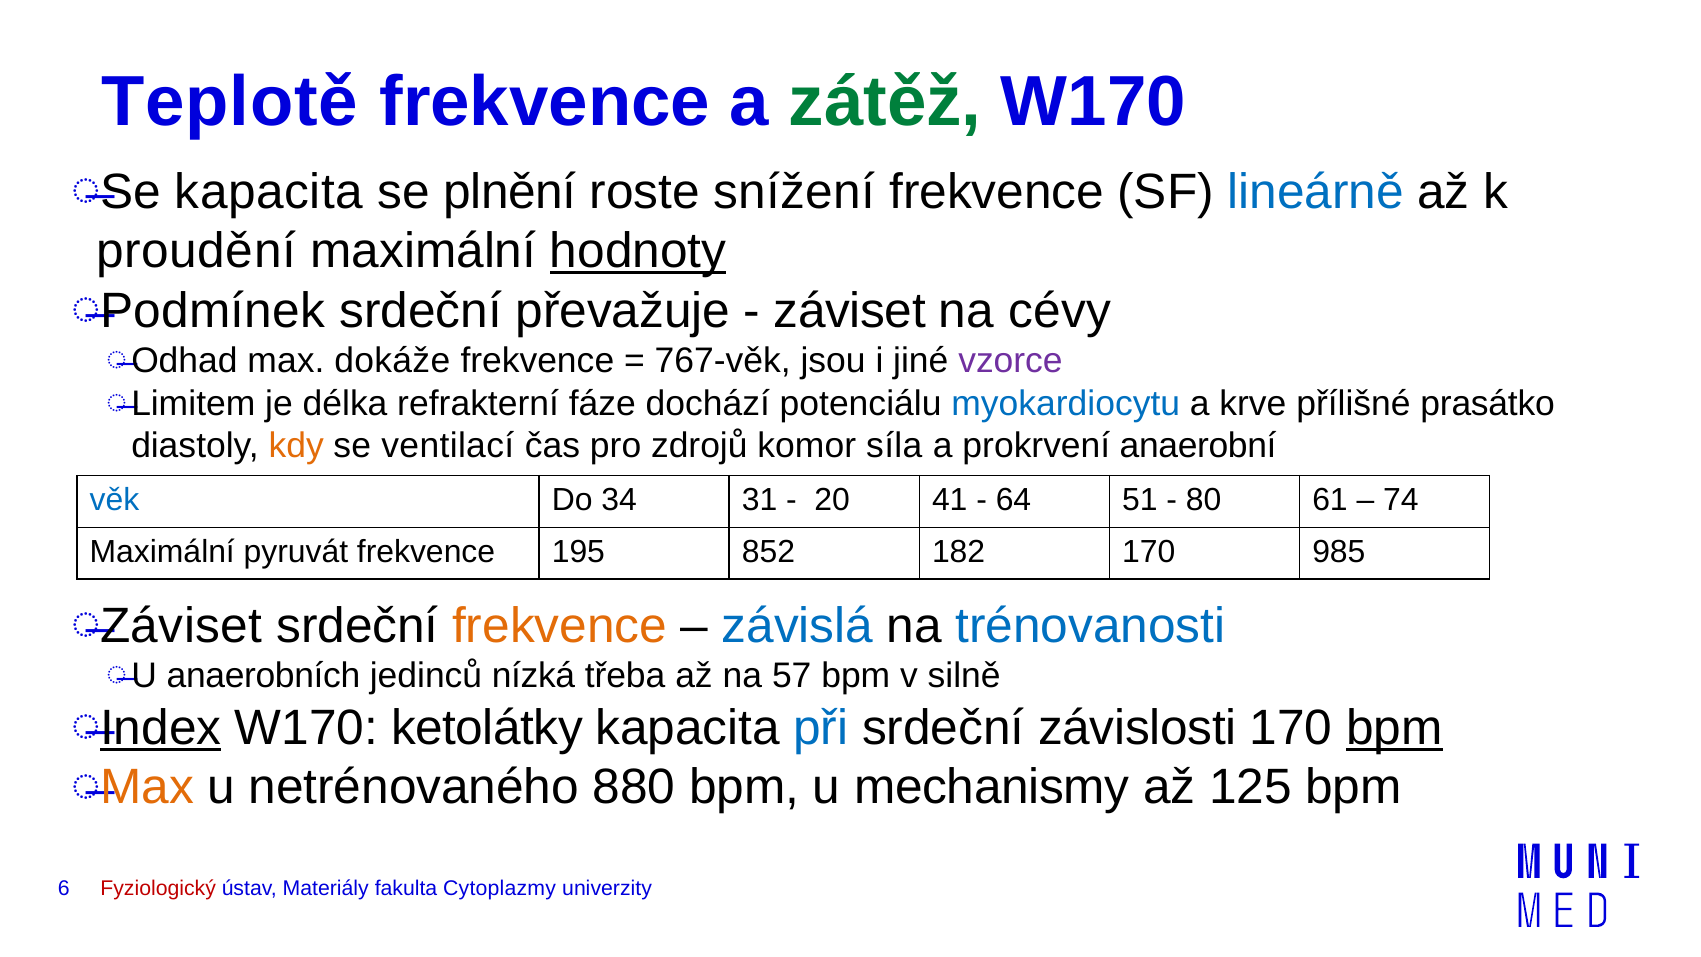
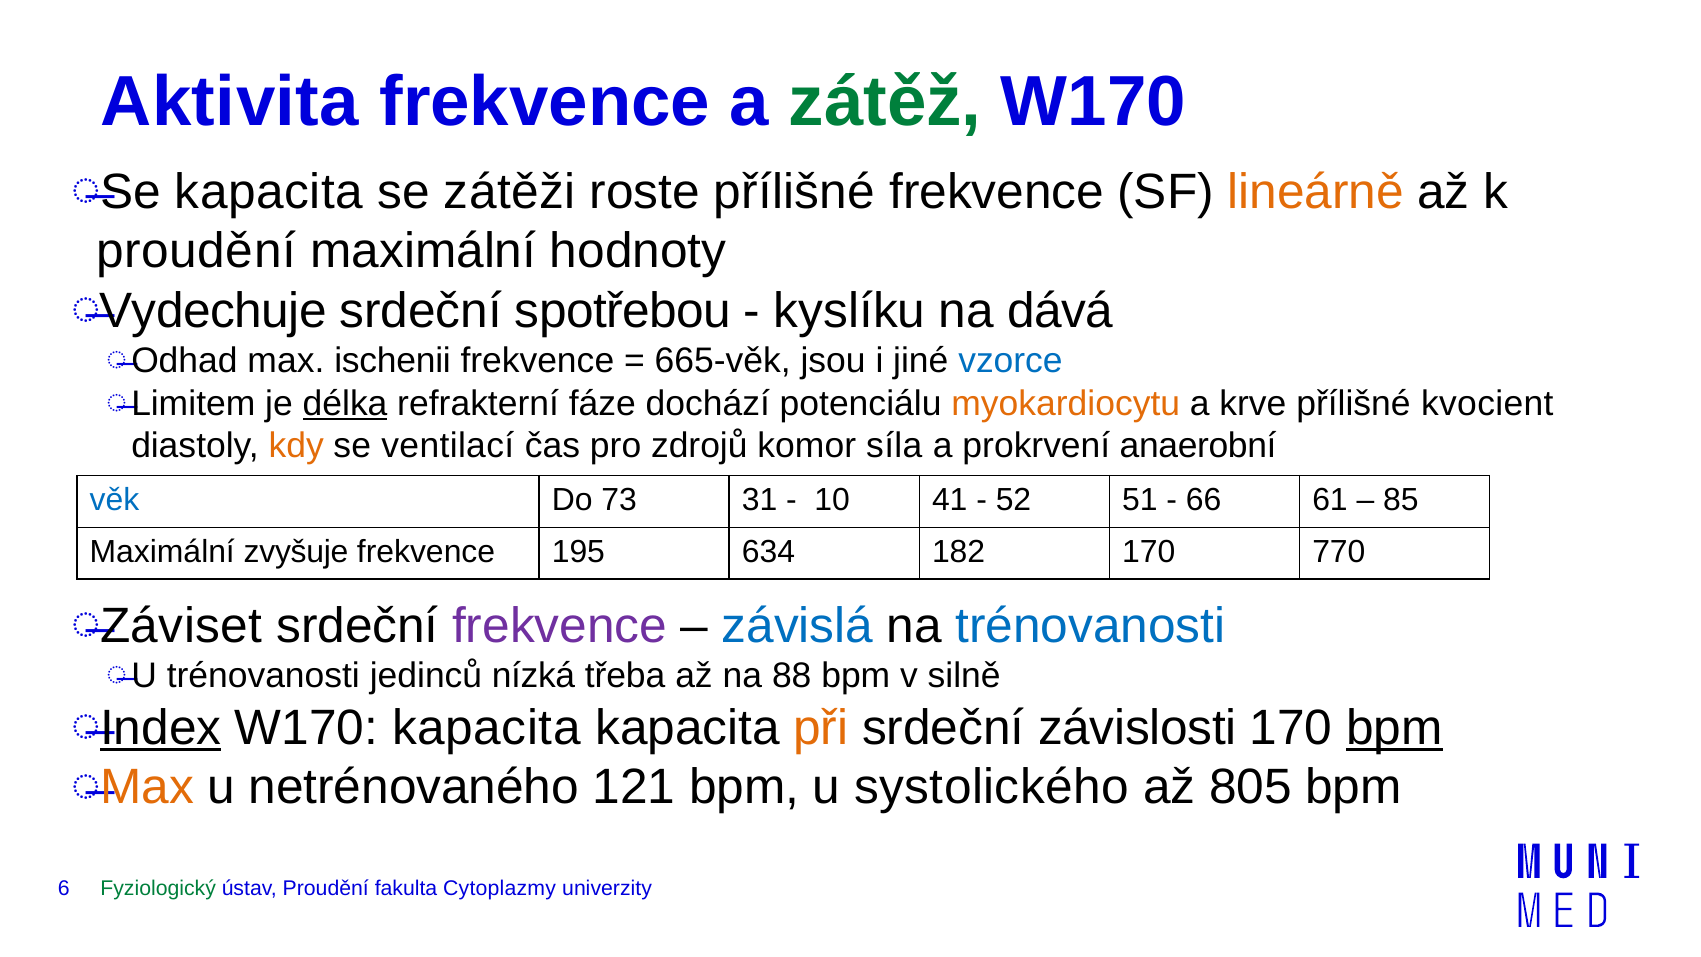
Teplotě: Teplotě -> Aktivita (230, 102)
plnění: plnění -> zátěži (510, 192)
roste snížení: snížení -> přílišné (794, 192)
lineárně colour: blue -> orange (1316, 192)
hodnoty underline: present -> none (638, 251)
Podmínek: Podmínek -> Vydechuje (213, 311)
převažuje: převažuje -> spotřebou (623, 311)
záviset: záviset -> kyslíku (850, 311)
cévy: cévy -> dává (1060, 311)
dokáže: dokáže -> ischenii (393, 361)
767-věk: 767-věk -> 665-věk (723, 361)
vzorce colour: purple -> blue (1010, 361)
délka underline: none -> present (345, 403)
myokardiocytu colour: blue -> orange (1066, 403)
prasátko: prasátko -> kvocient (1487, 403)
34: 34 -> 73 (619, 500)
20: 20 -> 10 (832, 500)
64: 64 -> 52 (1013, 500)
80: 80 -> 66 (1204, 500)
74: 74 -> 85 (1401, 500)
pyruvát: pyruvát -> zvyšuje (296, 552)
852: 852 -> 634 (769, 552)
985: 985 -> 770 (1339, 552)
frekvence colour: orange -> purple (560, 626)
anaerobních: anaerobních -> trénovanosti (263, 676)
57: 57 -> 88 (792, 676)
W170 ketolátky: ketolátky -> kapacita (486, 728)
při colour: blue -> orange (821, 728)
880: 880 -> 121 (634, 787)
mechanismy: mechanismy -> systolického (992, 787)
125: 125 -> 805 (1250, 787)
Fyziologický colour: red -> green (158, 888)
ústav Materiály: Materiály -> Proudění (326, 888)
